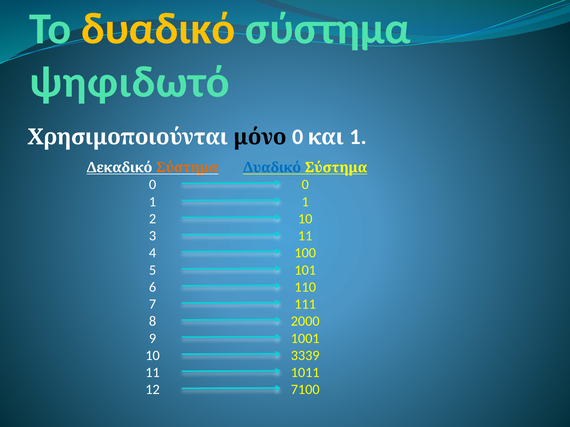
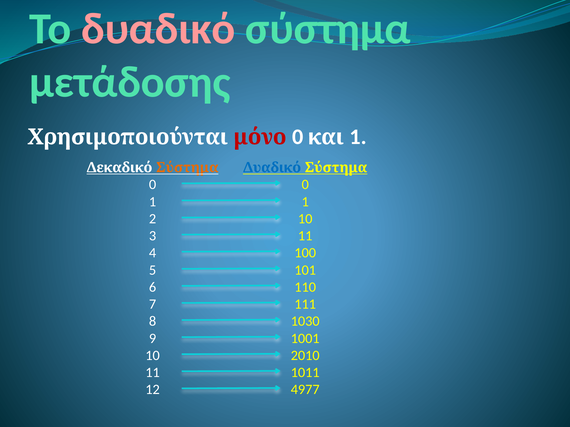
δυαδικό colour: yellow -> pink (158, 29)
ψηφιδωτό: ψηφιδωτό -> μετάδοσης (130, 82)
μόνο colour: black -> red (260, 137)
2000: 2000 -> 1030 (305, 322)
3339: 3339 -> 2010 (305, 356)
7100: 7100 -> 4977 (305, 390)
